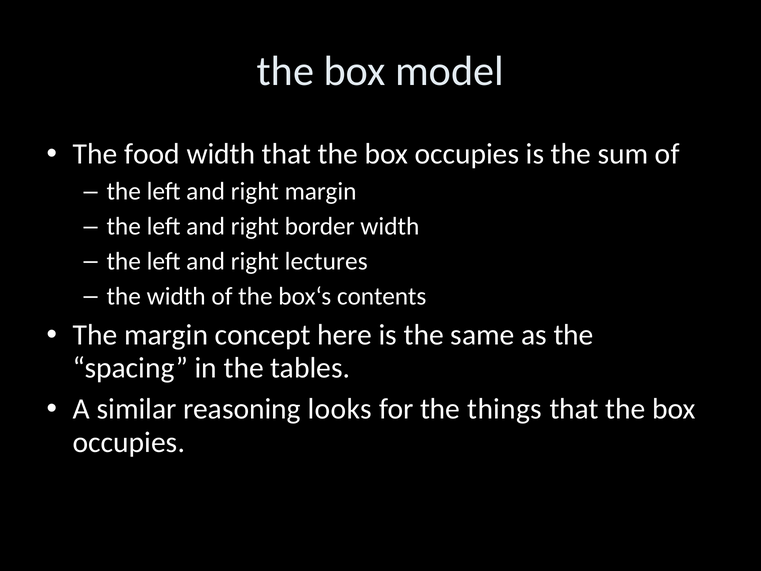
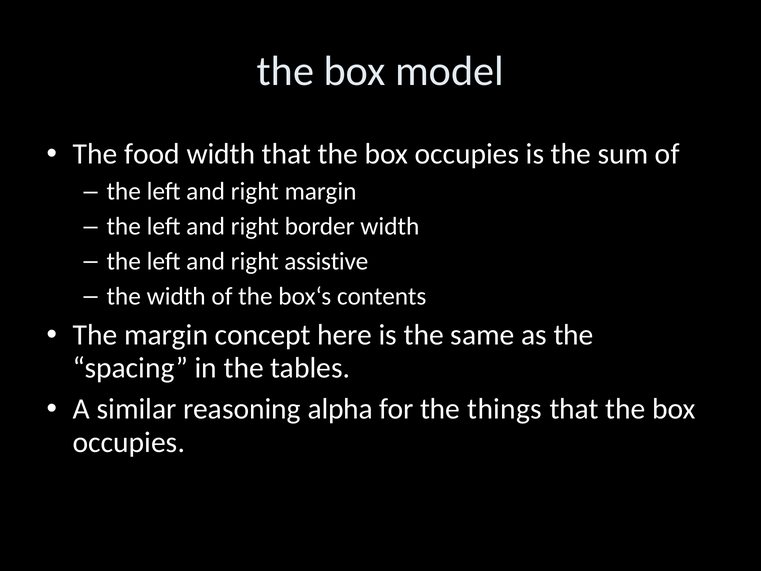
lectures: lectures -> assistive (326, 261)
looks: looks -> alpha (340, 409)
